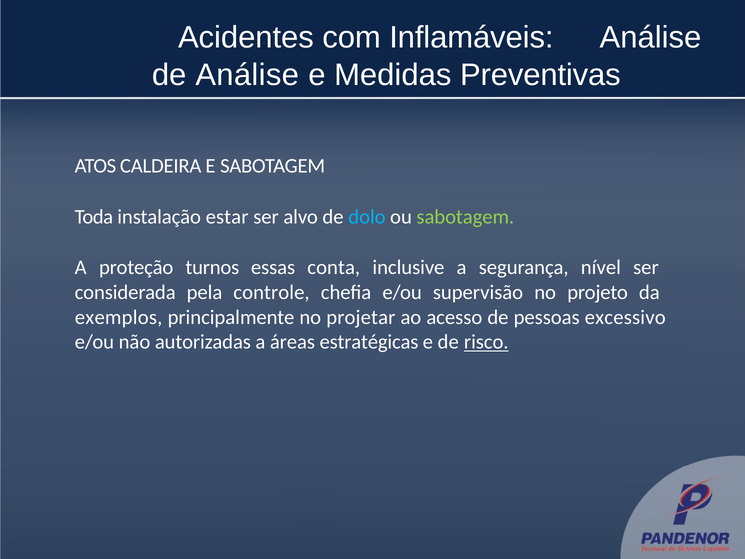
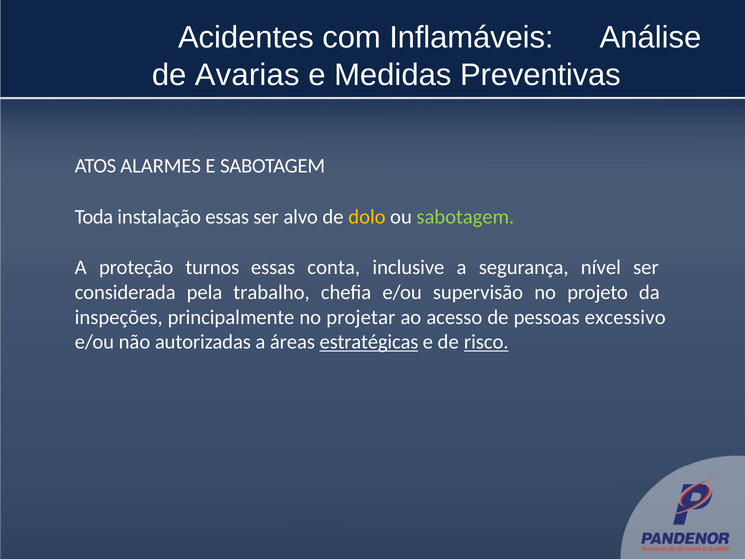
de Análise: Análise -> Avarias (247, 75)
CALDEIRA: CALDEIRA -> ALARMES (161, 166)
instalação estar: estar -> essas (227, 217)
dolo colour: light blue -> yellow (367, 217)
controle: controle -> trabalho (272, 292)
exemplos: exemplos -> inspeções (119, 317)
estratégicas underline: none -> present (369, 342)
